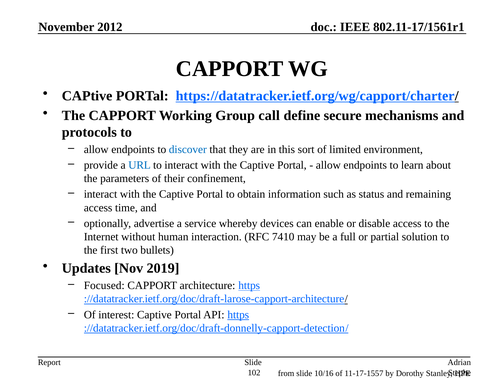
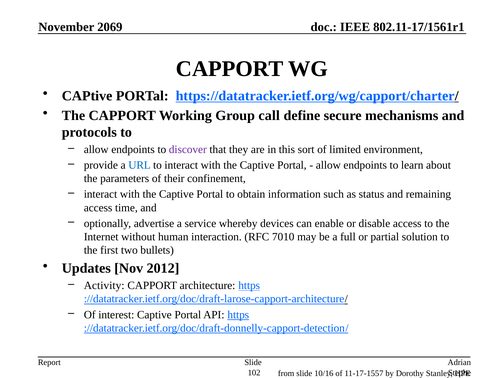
2012: 2012 -> 2069 (110, 27)
discover colour: blue -> purple (188, 149)
7410: 7410 -> 7010 (283, 237)
2019: 2019 -> 2012 (163, 268)
Focused: Focused -> Activity (104, 286)
